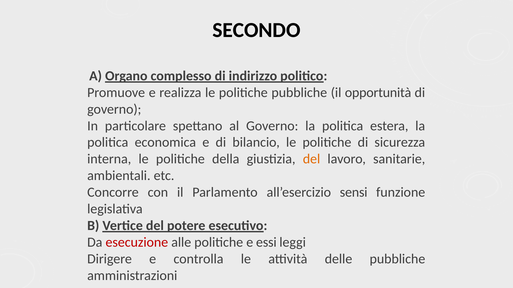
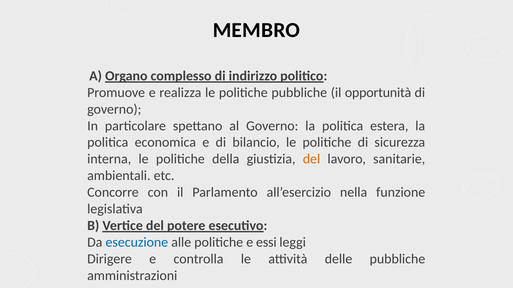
SECONDO: SECONDO -> MEMBRO (256, 30)
sensi: sensi -> nella (354, 193)
esecuzione colour: red -> blue (137, 243)
